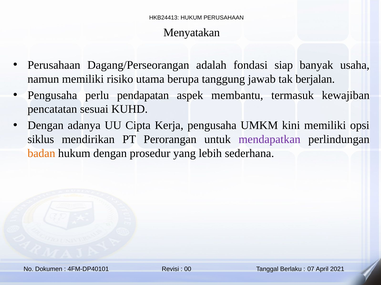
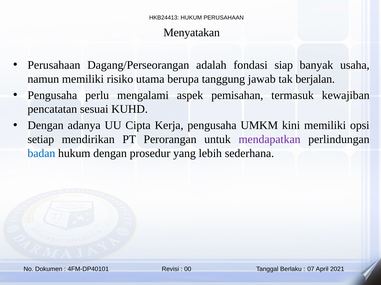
pendapatan: pendapatan -> mengalami (143, 95)
membantu: membantu -> pemisahan (237, 95)
siklus: siklus -> setiap (41, 140)
badan colour: orange -> blue (41, 154)
